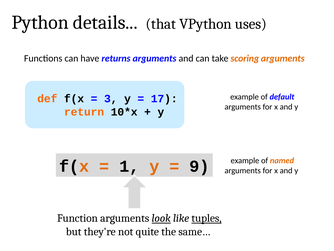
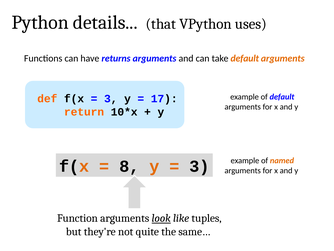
take scoring: scoring -> default (245, 58)
1: 1 -> 8 (129, 166)
9: 9 -> 3 (199, 166)
tuples underline: present -> none (207, 218)
